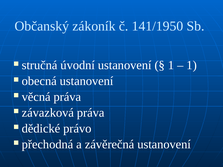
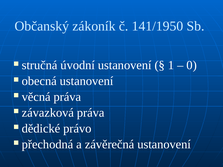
1: 1 -> 0 (192, 65)
